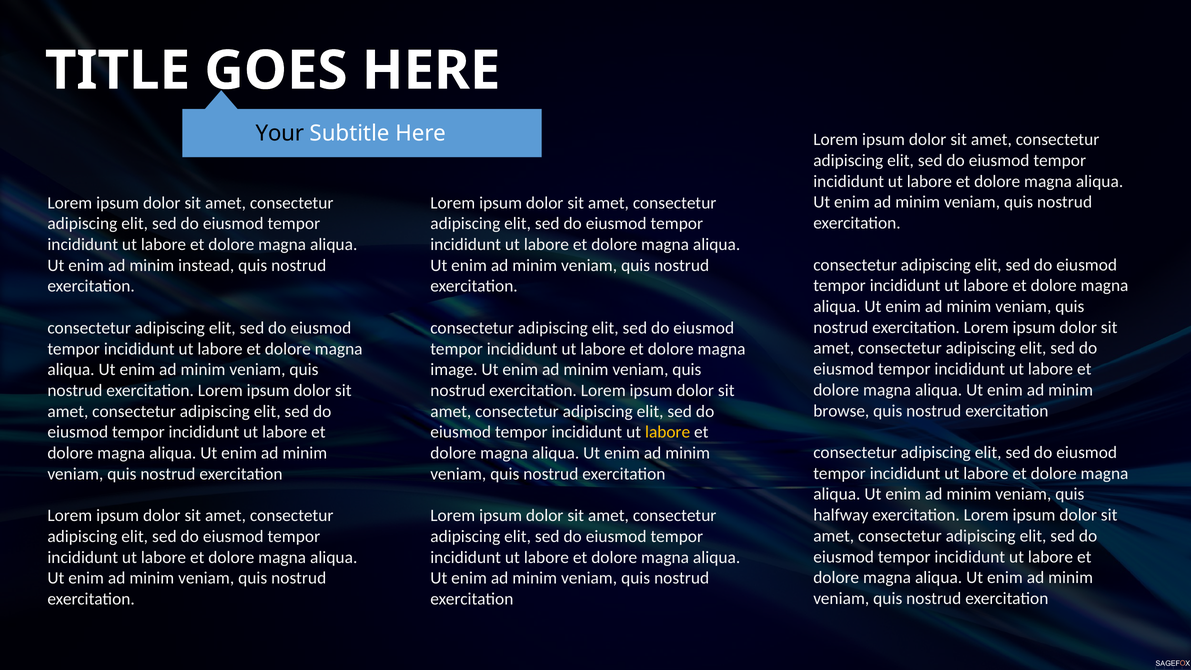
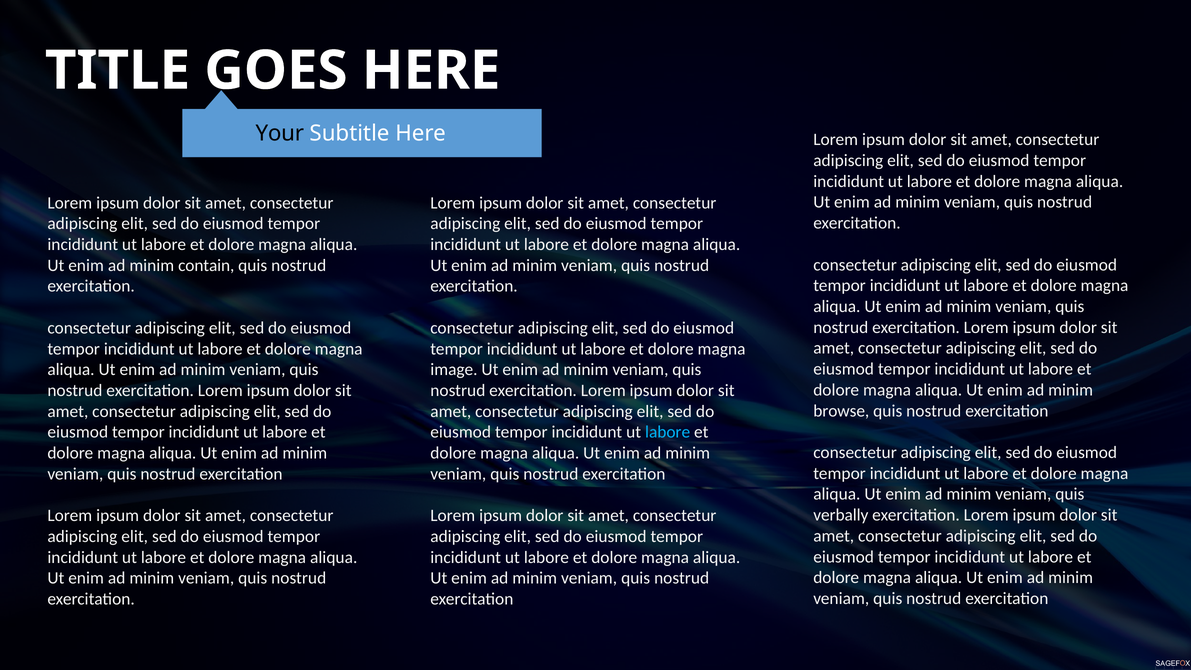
instead: instead -> contain (206, 265)
labore colour: yellow -> light blue (668, 432)
halfway: halfway -> verbally (841, 515)
